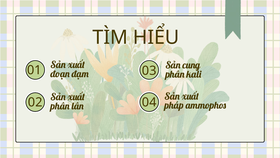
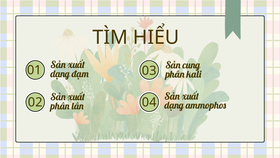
đoạn: đoạn -> dạng (60, 74)
pháp: pháp -> dạng (174, 105)
